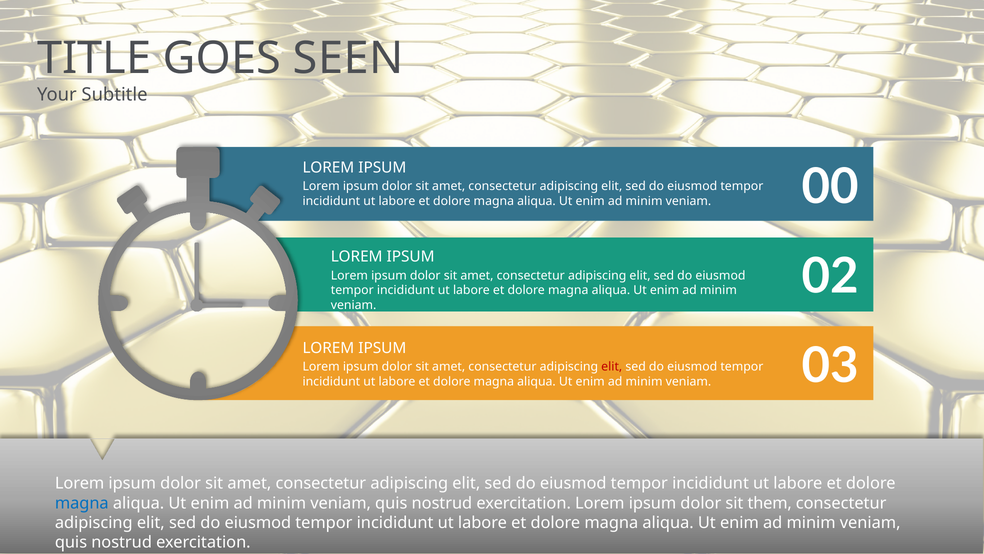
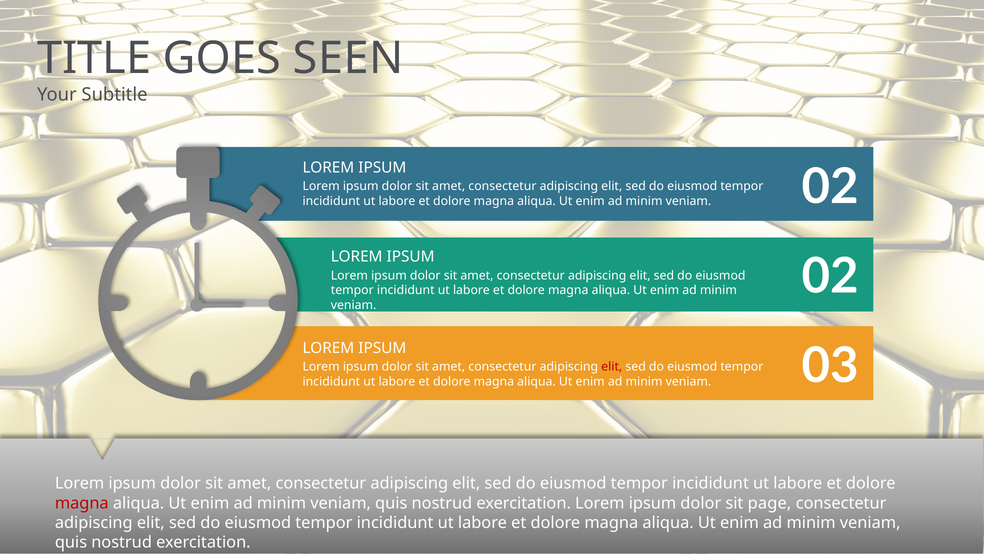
veniam 00: 00 -> 02 (830, 187)
magna colour: blue -> red (82, 503)
them: them -> page (770, 503)
